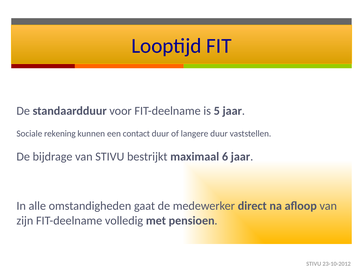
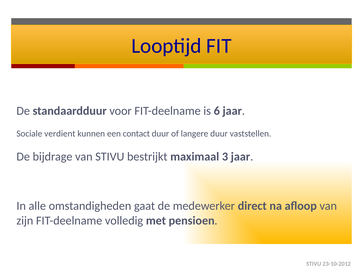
5: 5 -> 6 (217, 111)
rekening: rekening -> verdient (60, 133)
6: 6 -> 3 (225, 156)
